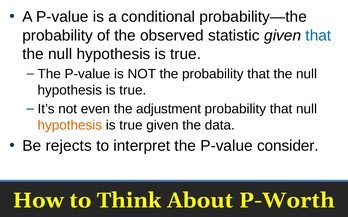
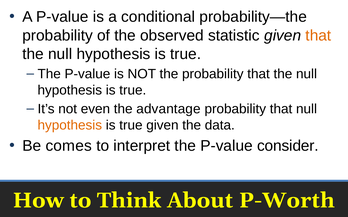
that colour: blue -> orange (318, 36)
adjustment: adjustment -> advantage (169, 109)
rejects: rejects -> comes (69, 146)
